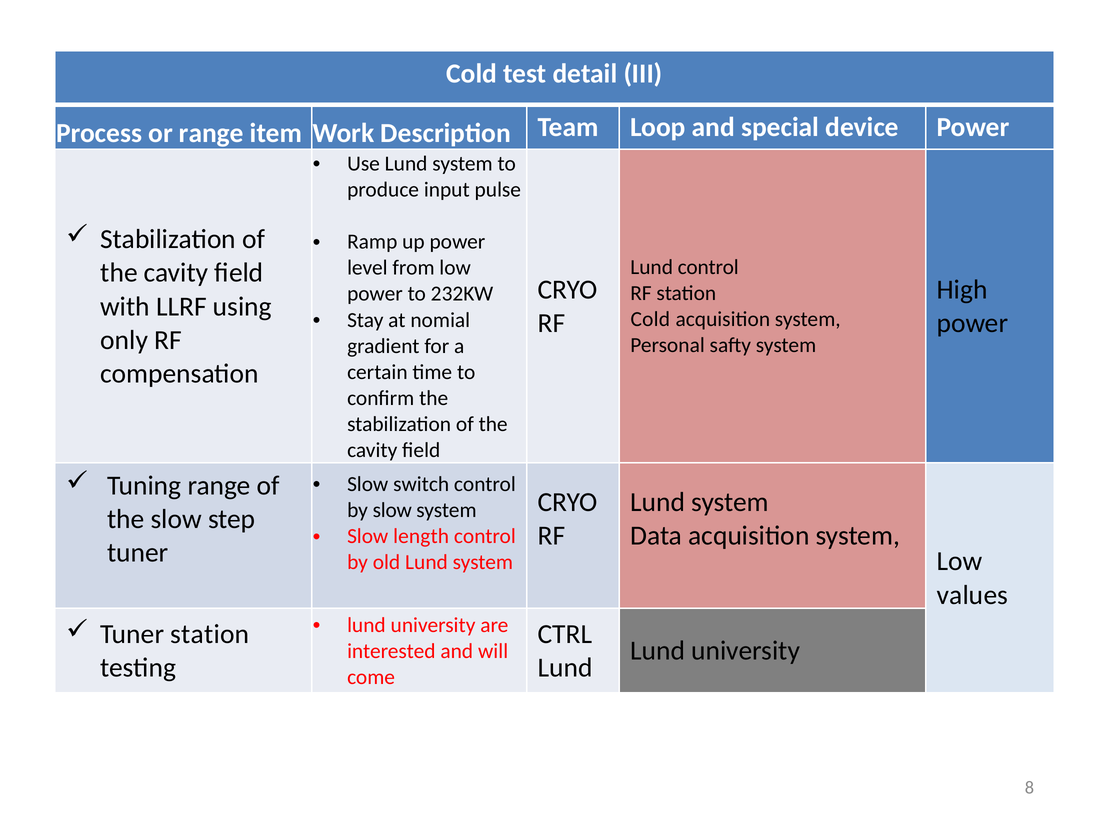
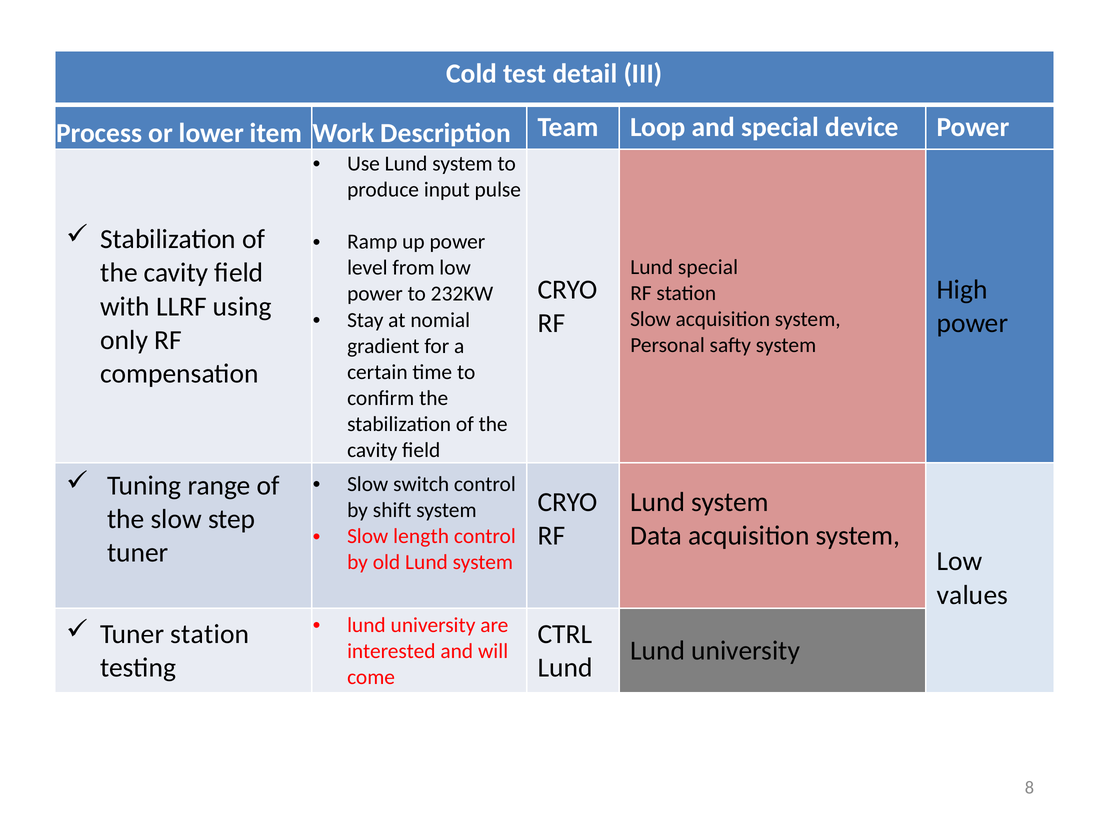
or range: range -> lower (211, 133)
Lund control: control -> special (708, 267)
Cold: Cold -> Slow (651, 319)
by slow: slow -> shift (392, 510)
